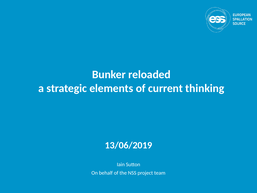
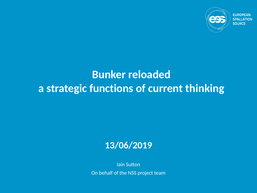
elements: elements -> functions (111, 88)
